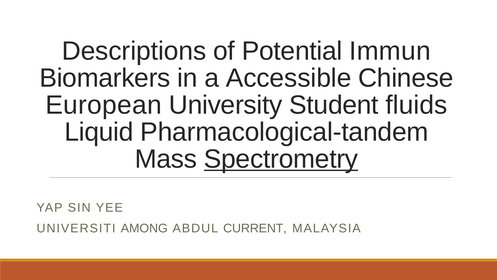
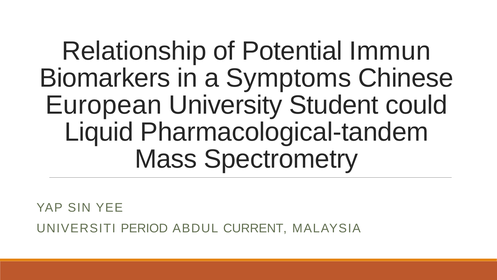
Descriptions: Descriptions -> Relationship (134, 51)
Accessible: Accessible -> Symptoms (289, 78)
fluids: fluids -> could (417, 105)
Spectrometry underline: present -> none (281, 159)
AMONG: AMONG -> PERIOD (144, 228)
